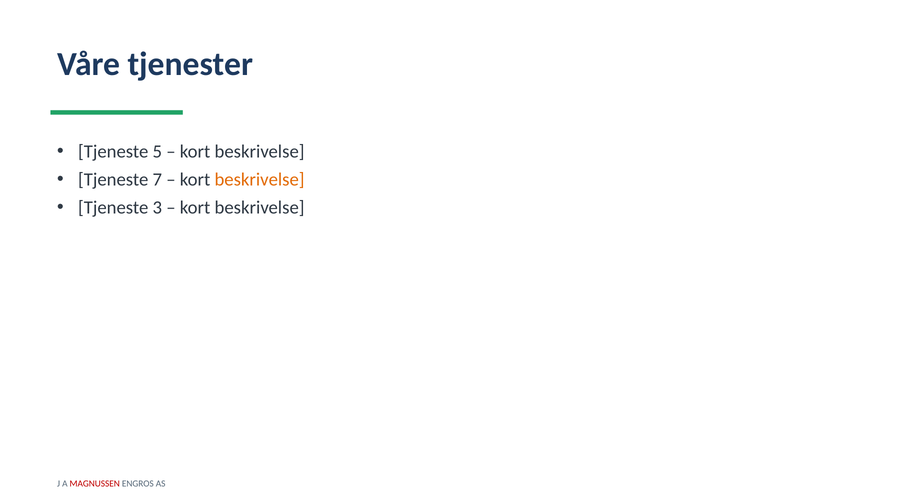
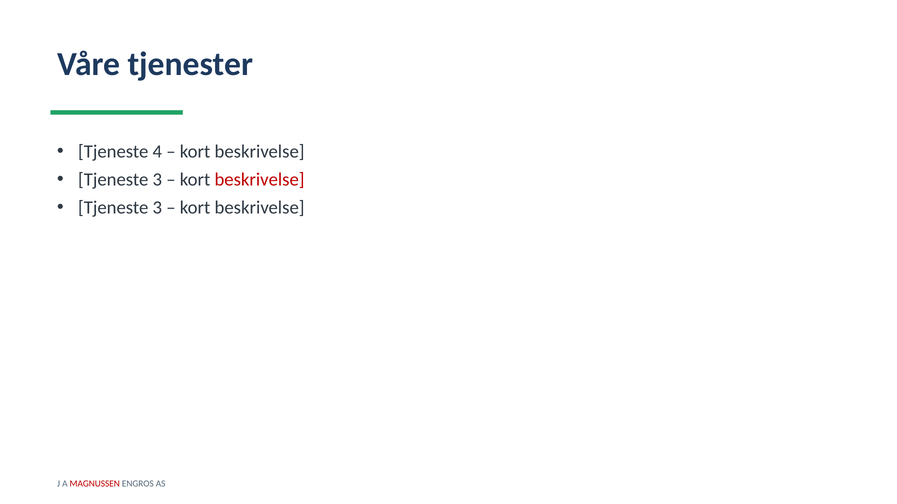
5: 5 -> 4 (157, 152)
7: 7 -> 3 (157, 180)
beskrivelse colour: orange -> red (260, 180)
